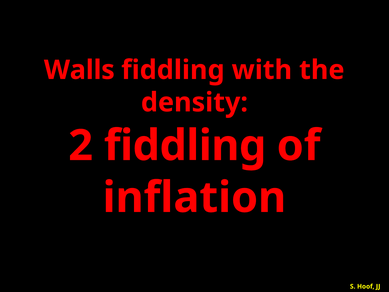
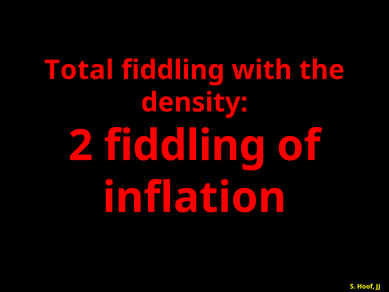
Walls: Walls -> Total (79, 70)
